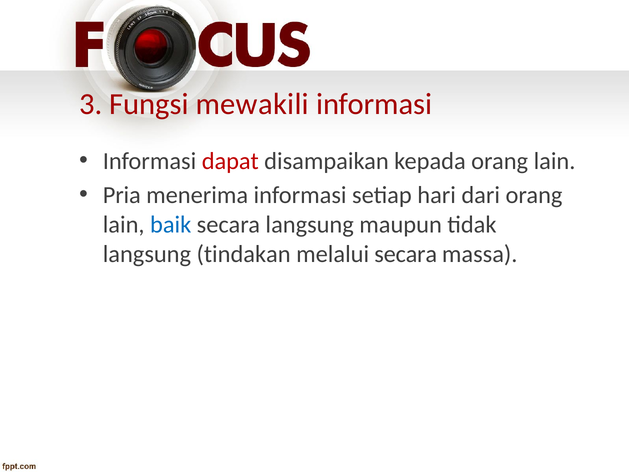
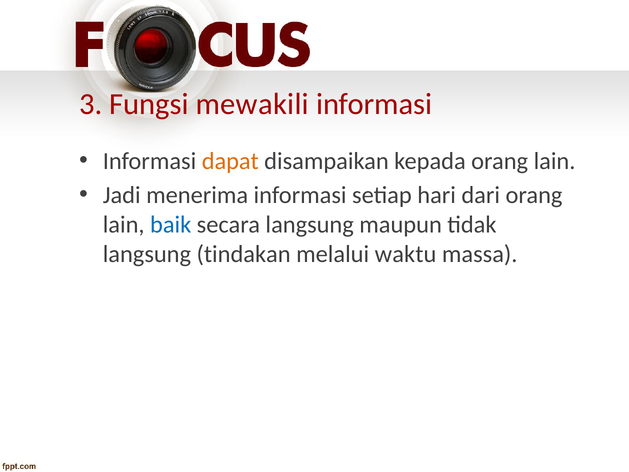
dapat colour: red -> orange (230, 161)
Pria: Pria -> Jadi (122, 195)
melalui secara: secara -> waktu (406, 254)
